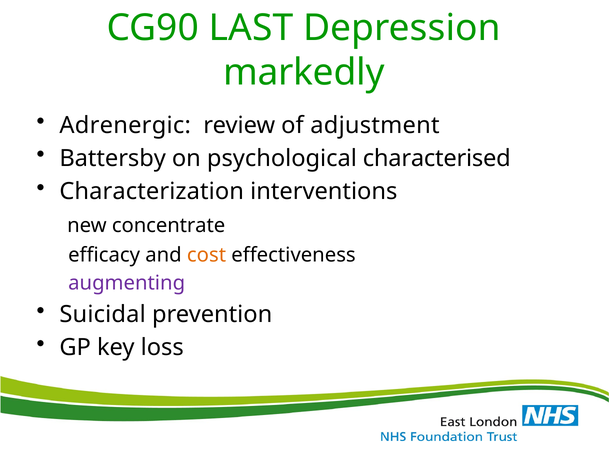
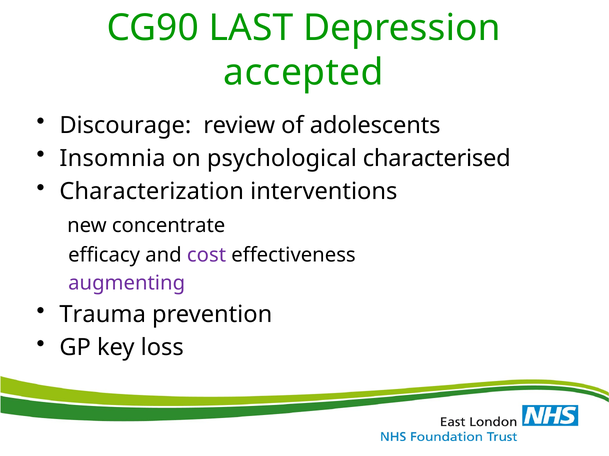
markedly: markedly -> accepted (304, 73)
Adrenergic: Adrenergic -> Discourage (125, 125)
adjustment: adjustment -> adolescents (375, 125)
Battersby: Battersby -> Insomnia (112, 159)
cost colour: orange -> purple (207, 255)
Suicidal: Suicidal -> Trauma (103, 315)
